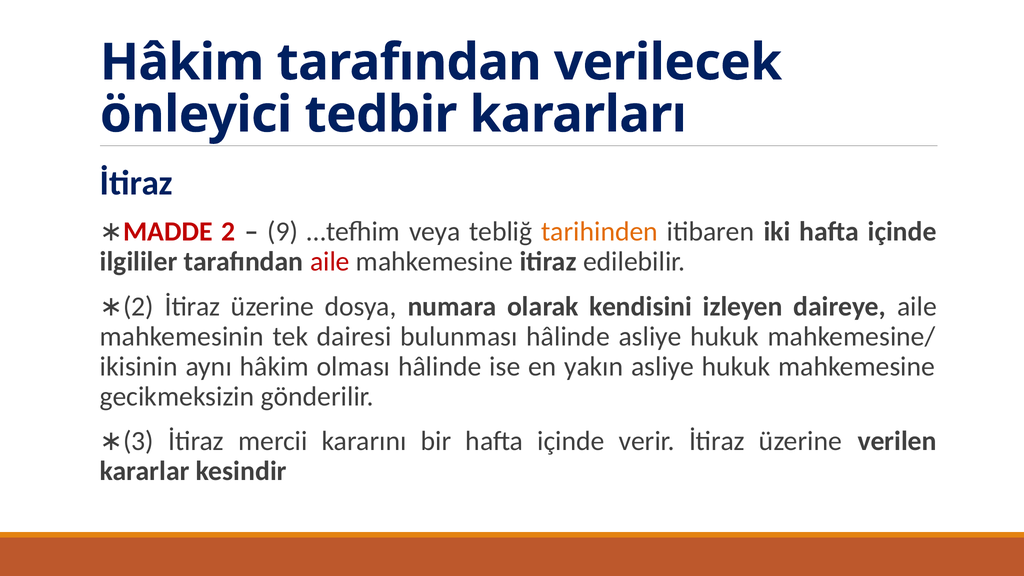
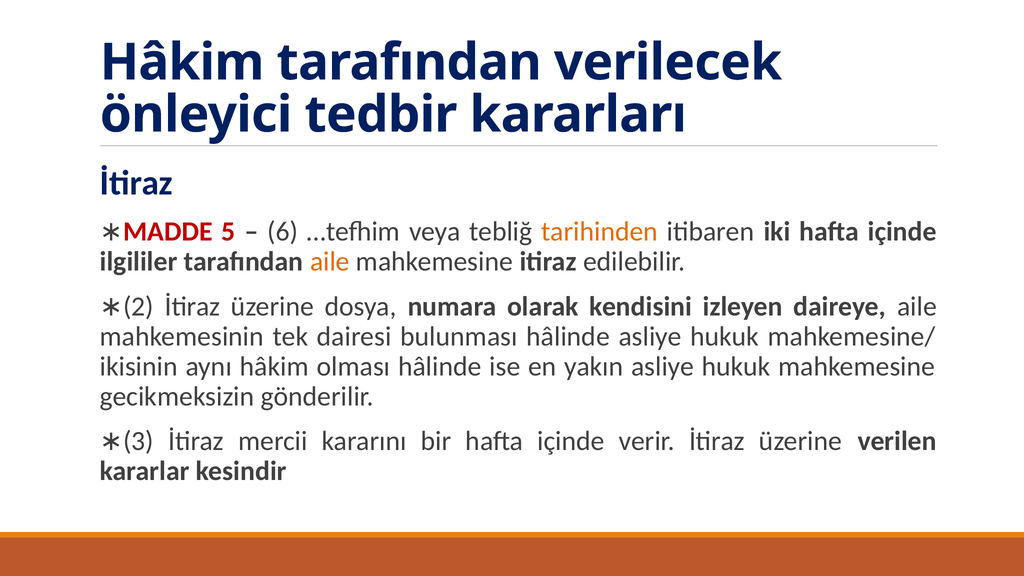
2: 2 -> 5 (228, 232)
9: 9 -> 6 (283, 232)
aile colour: red -> orange (330, 262)
